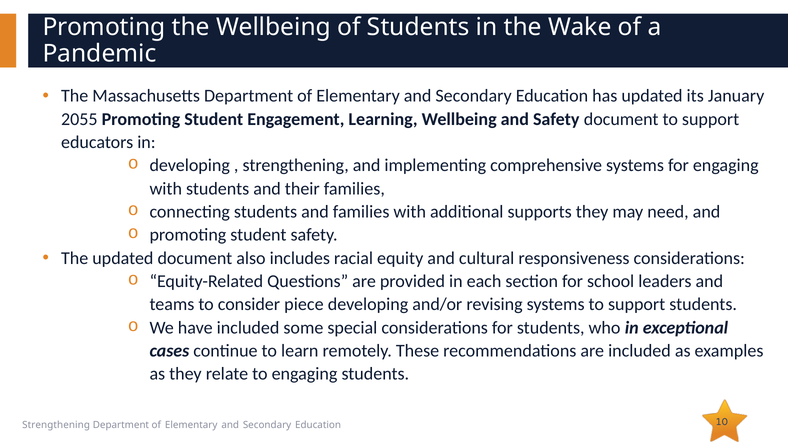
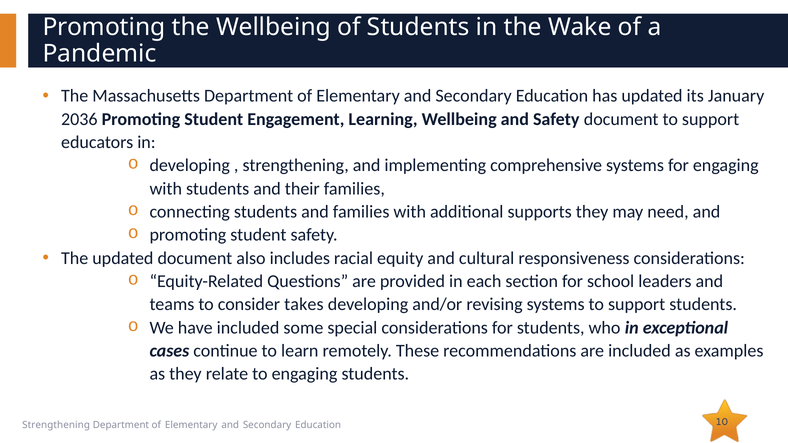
2055: 2055 -> 2036 (79, 119)
piece: piece -> takes (304, 305)
